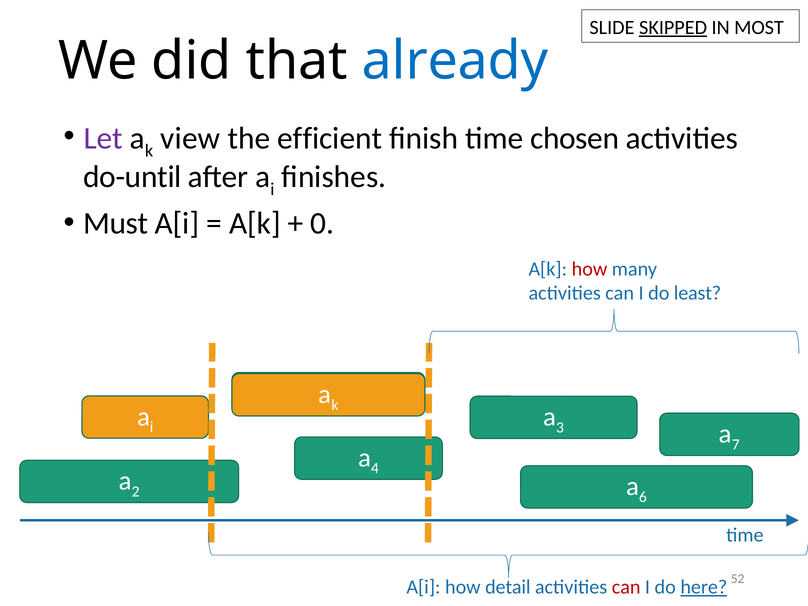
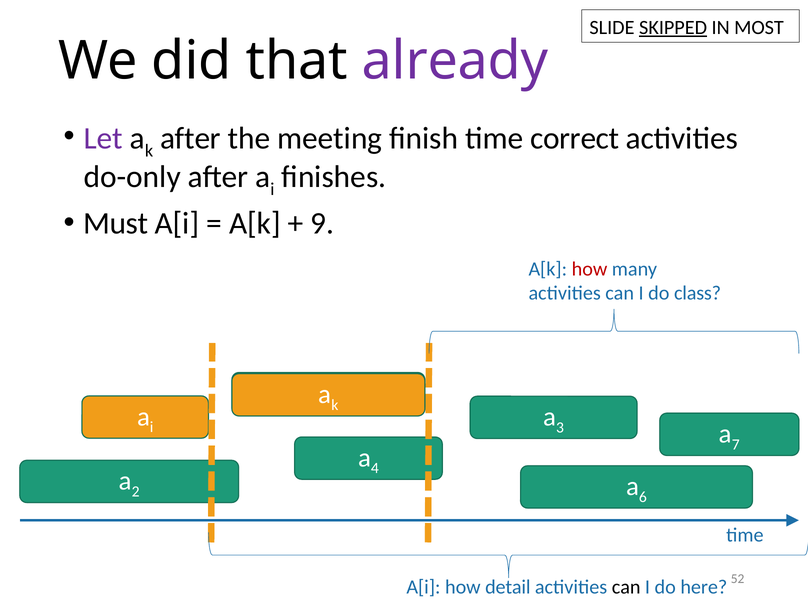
already colour: blue -> purple (455, 61)
view: view -> after (191, 139)
efficient: efficient -> meeting (330, 139)
chosen: chosen -> correct (575, 139)
do-until: do-until -> do-only (132, 177)
0: 0 -> 9 (322, 223)
least: least -> class (698, 293)
can colour: red -> black (626, 587)
here underline: present -> none (704, 587)
